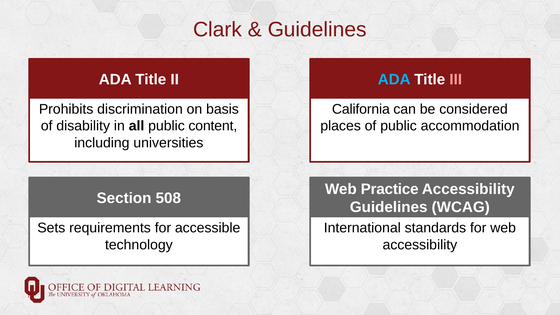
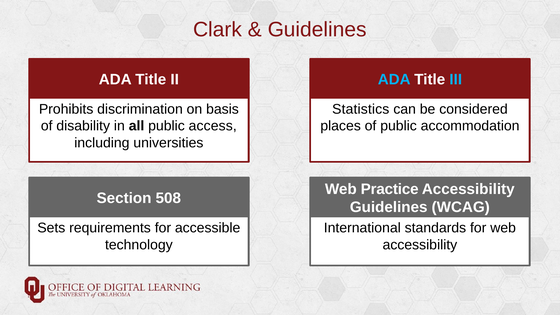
III colour: pink -> light blue (456, 79)
California: California -> Statistics (361, 109)
content: content -> access (213, 126)
